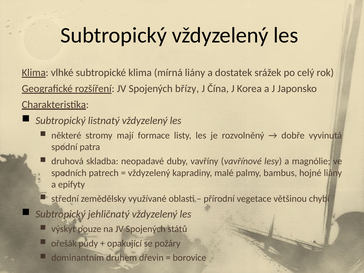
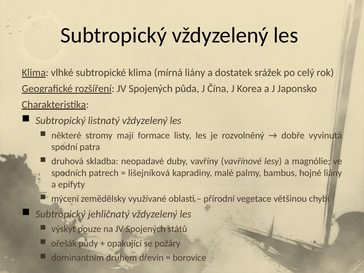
břízy: břízy -> půda (187, 89)
vždyzelený: vždyzelený -> lišejníková (149, 173)
střední: střední -> mýcení (65, 199)
